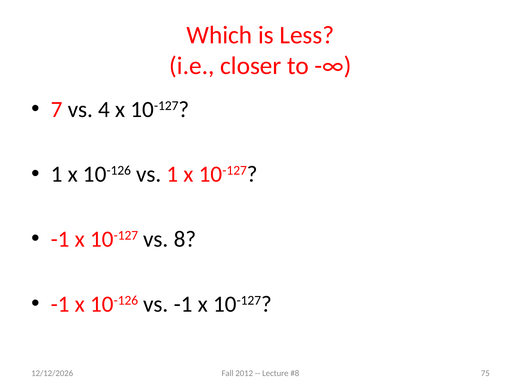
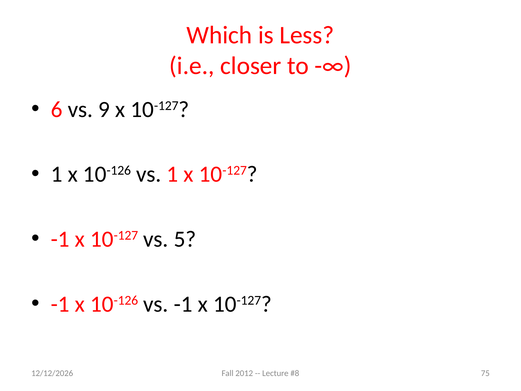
7: 7 -> 6 (57, 109)
4: 4 -> 9 (104, 109)
8: 8 -> 5 (185, 239)
